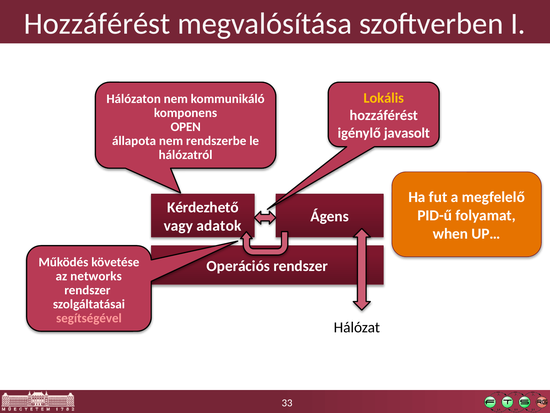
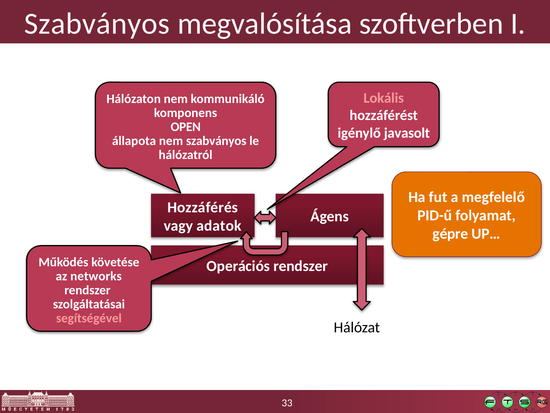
Hozzáférést: Hozzáférést -> Szabványos (97, 24)
Lokális colour: yellow -> pink (384, 98)
nem rendszerbe: rendszerbe -> szabványos (216, 141)
Kérdezhető: Kérdezhető -> Hozzáférés (203, 207)
when: when -> gépre (450, 233)
